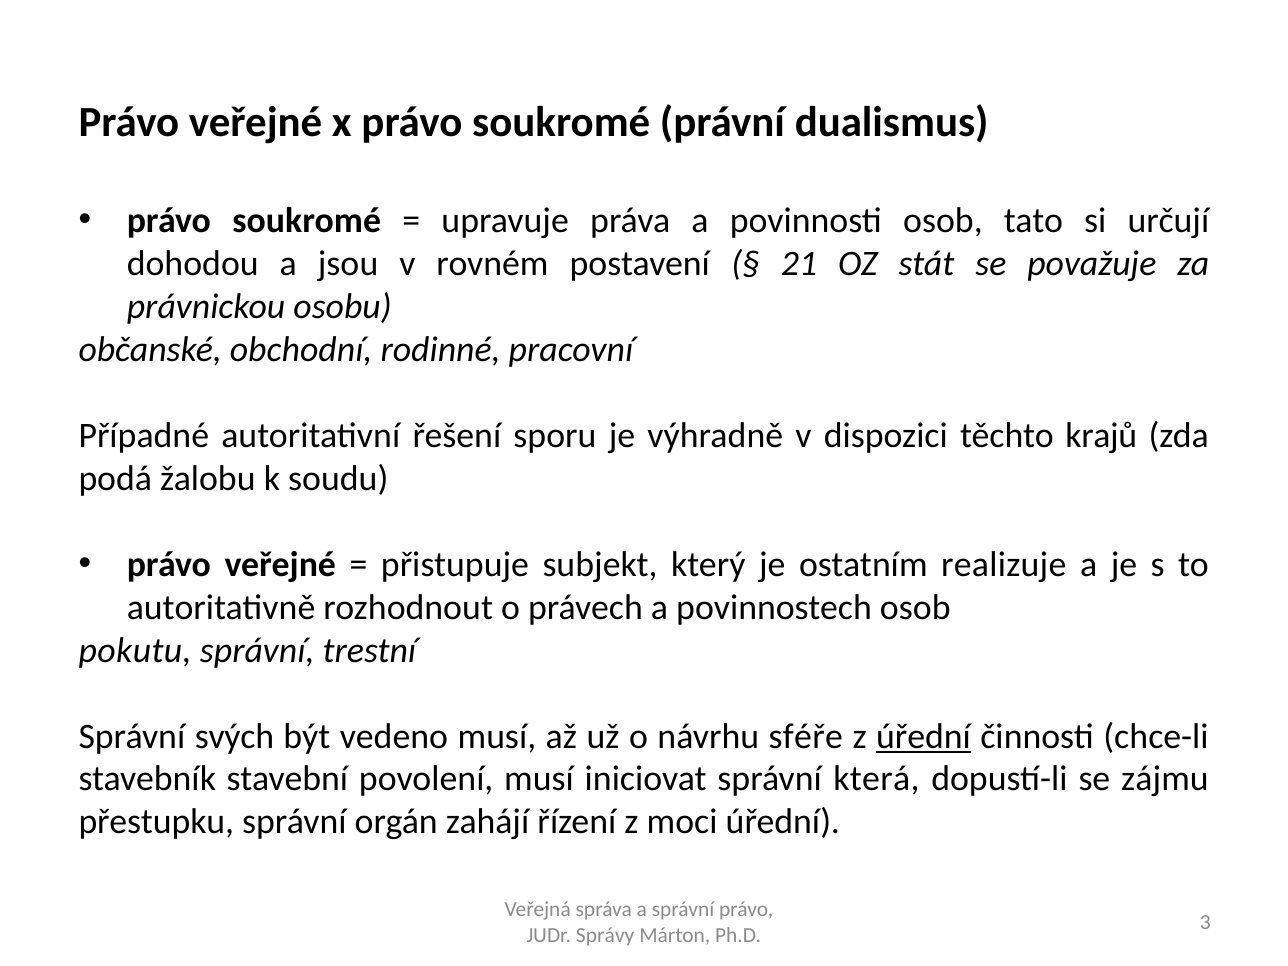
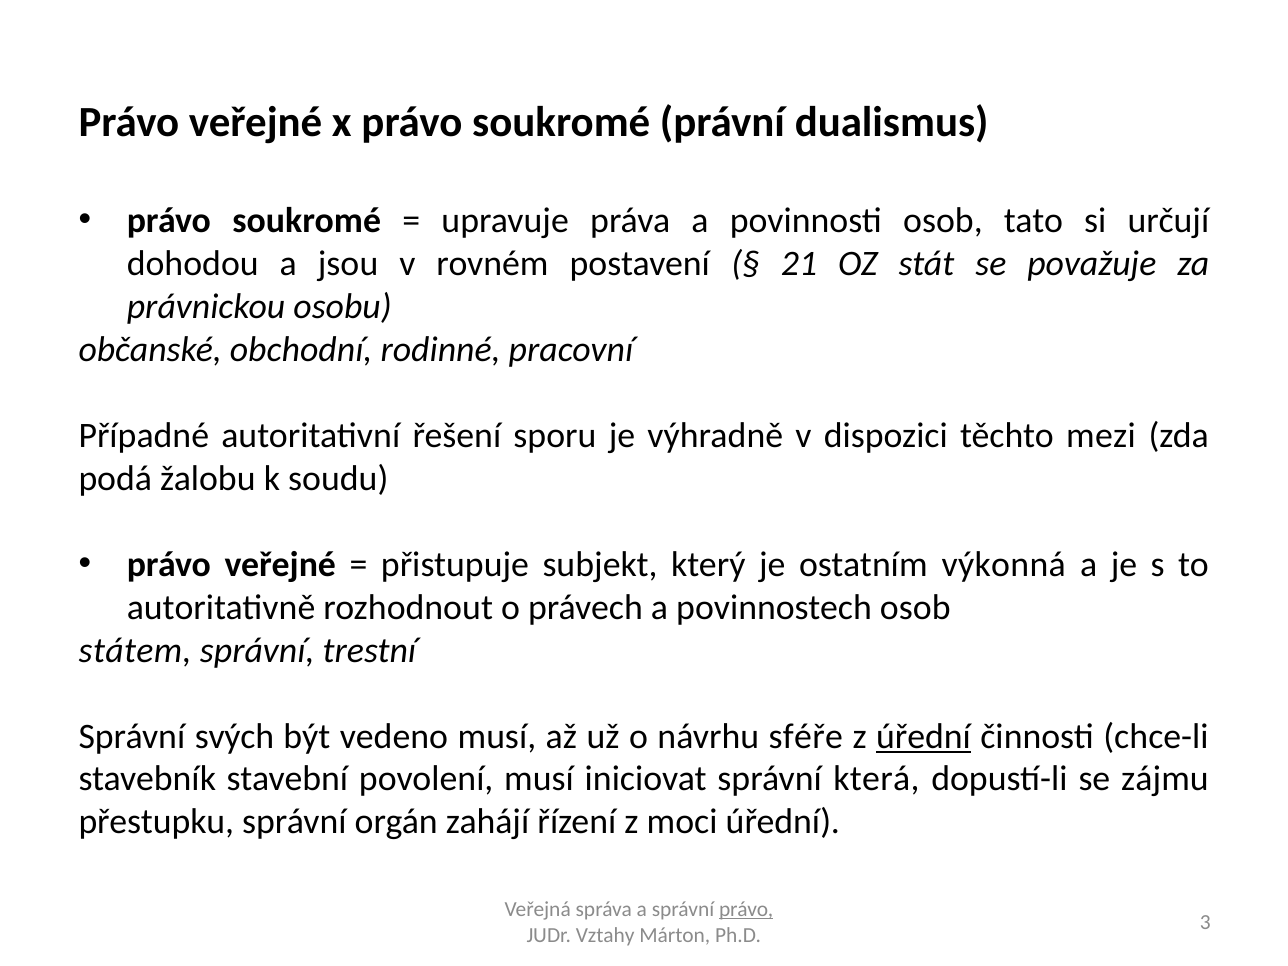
krajů: krajů -> mezi (1101, 436)
realizuje: realizuje -> výkonná (1004, 564)
pokutu: pokutu -> státem (135, 650)
právo underline: none -> present (746, 910)
Správy: Správy -> Vztahy (605, 935)
